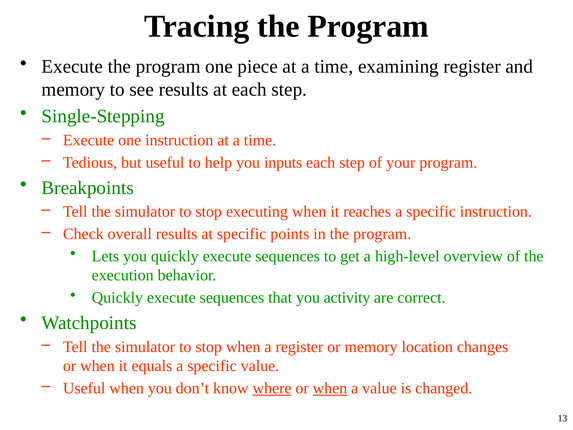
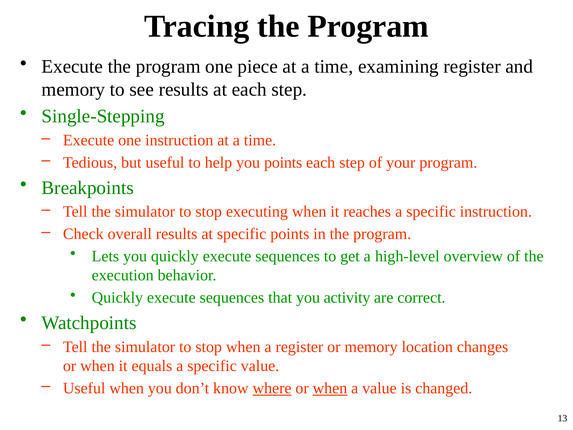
you inputs: inputs -> points (283, 163)
